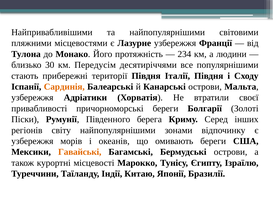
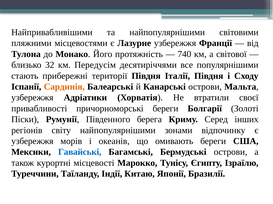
234: 234 -> 740 (184, 54)
людини: людини -> світової (231, 54)
30: 30 -> 32 (50, 65)
Гавайські colour: orange -> blue (80, 153)
